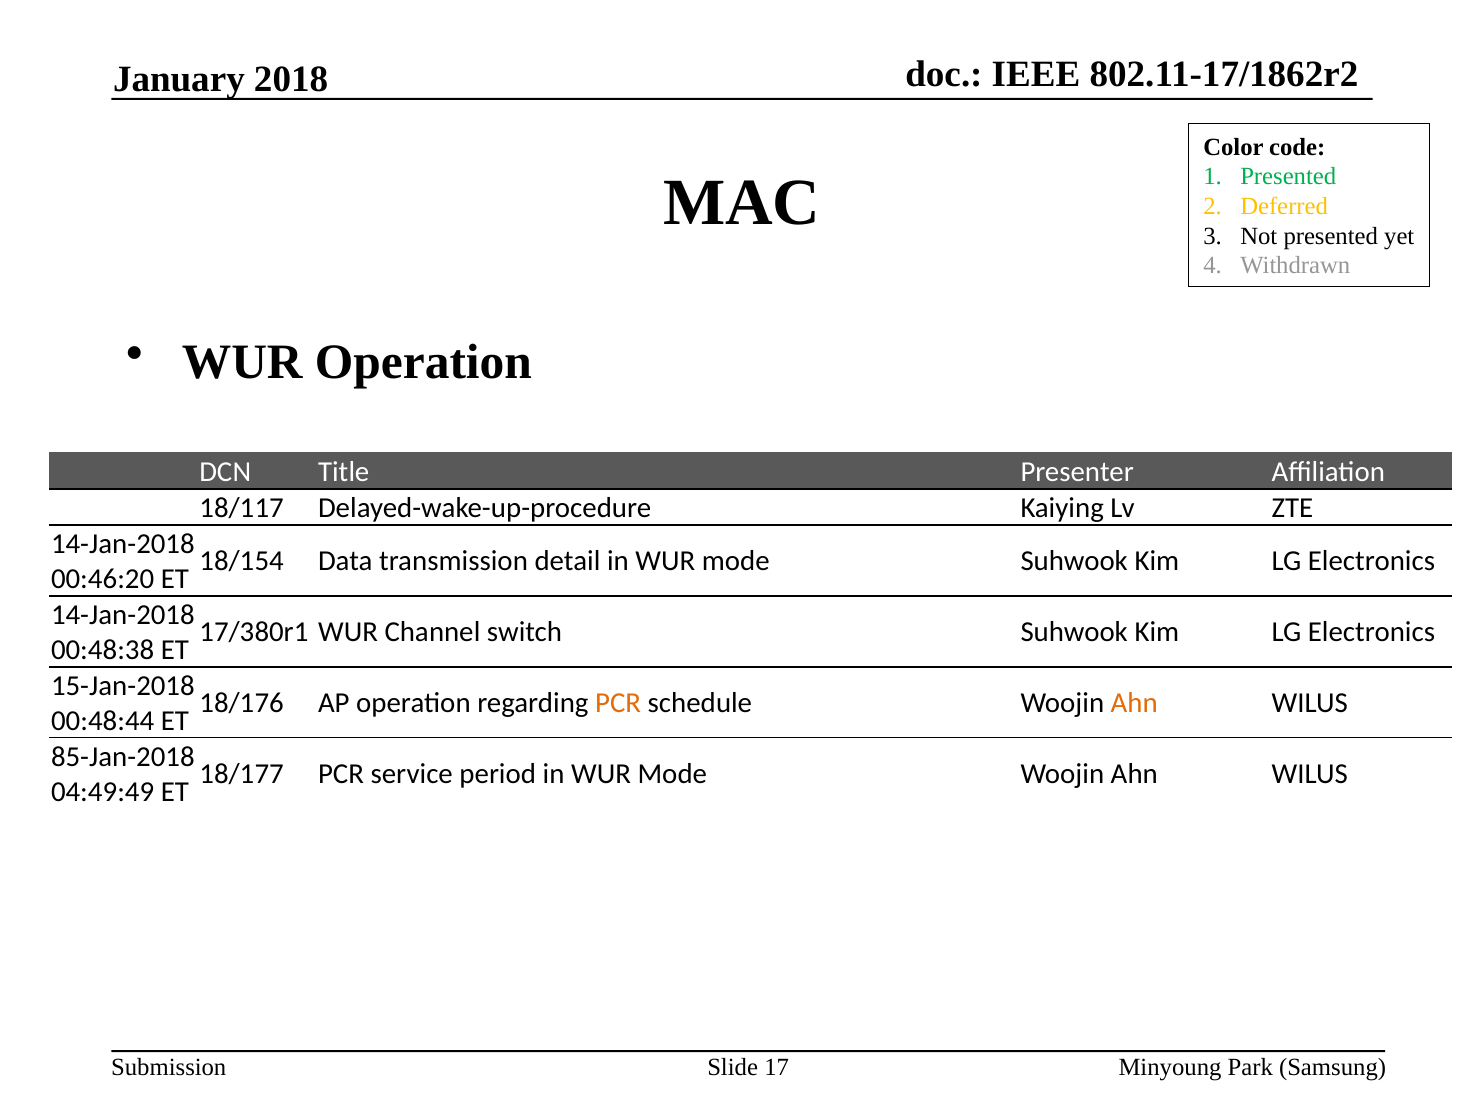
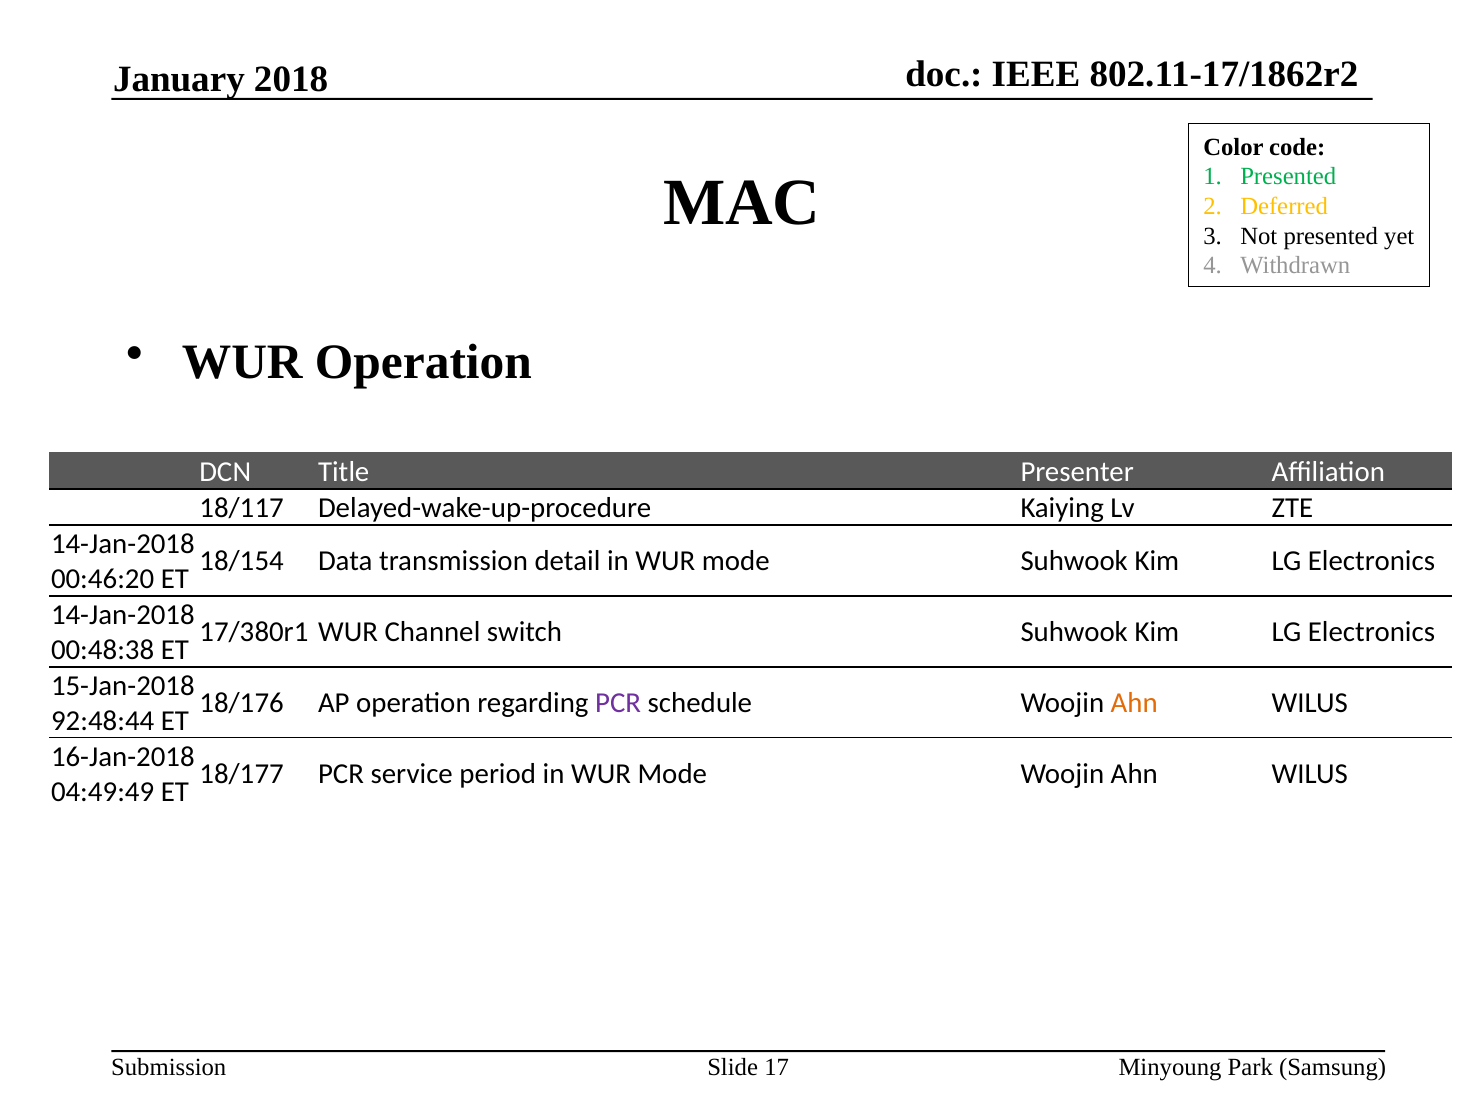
PCR colour: orange -> purple (618, 703)
00:48:44: 00:48:44 -> 92:48:44 (103, 721)
85-Jan-2018: 85-Jan-2018 -> 16-Jan-2018 (123, 757)
